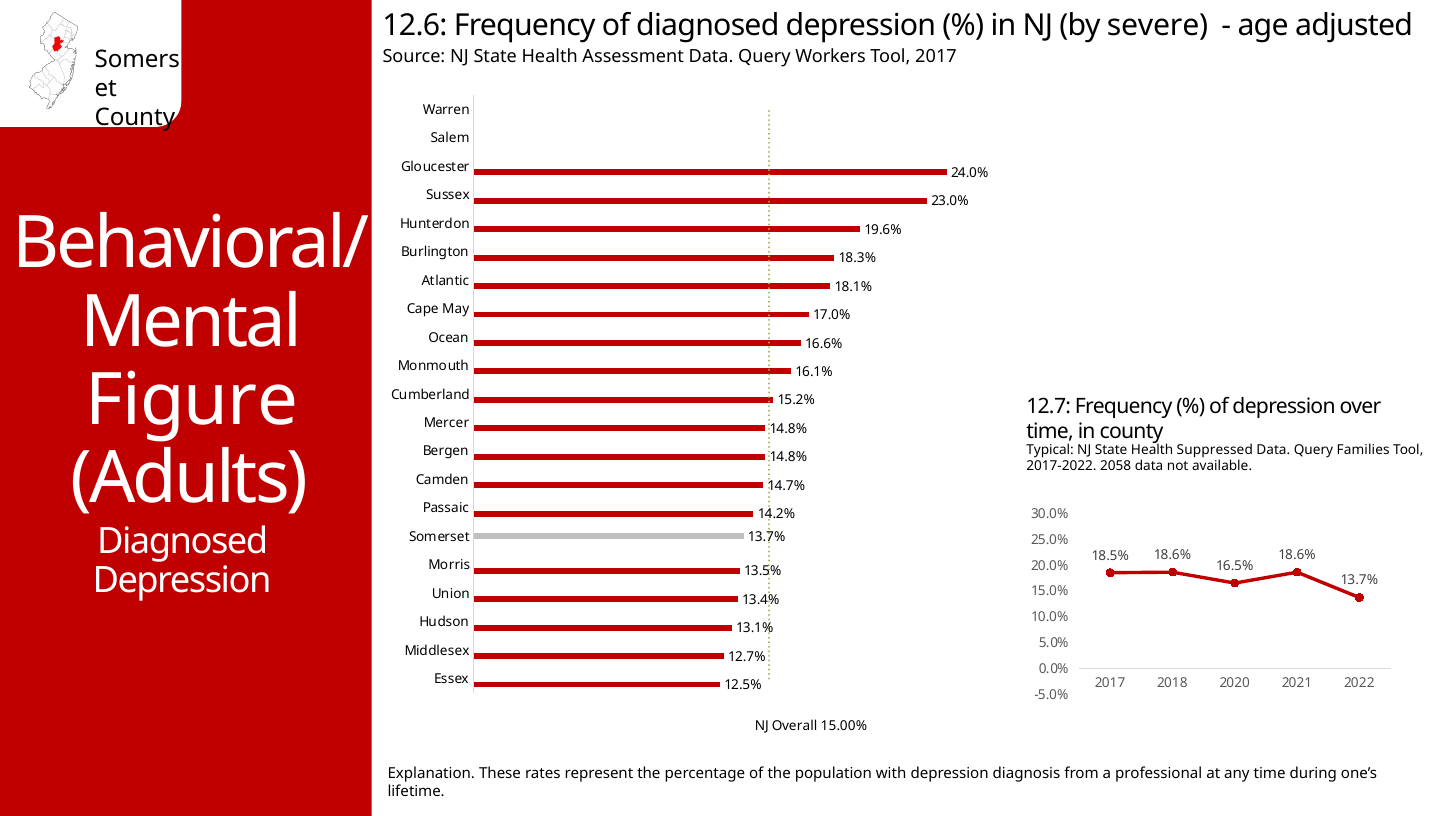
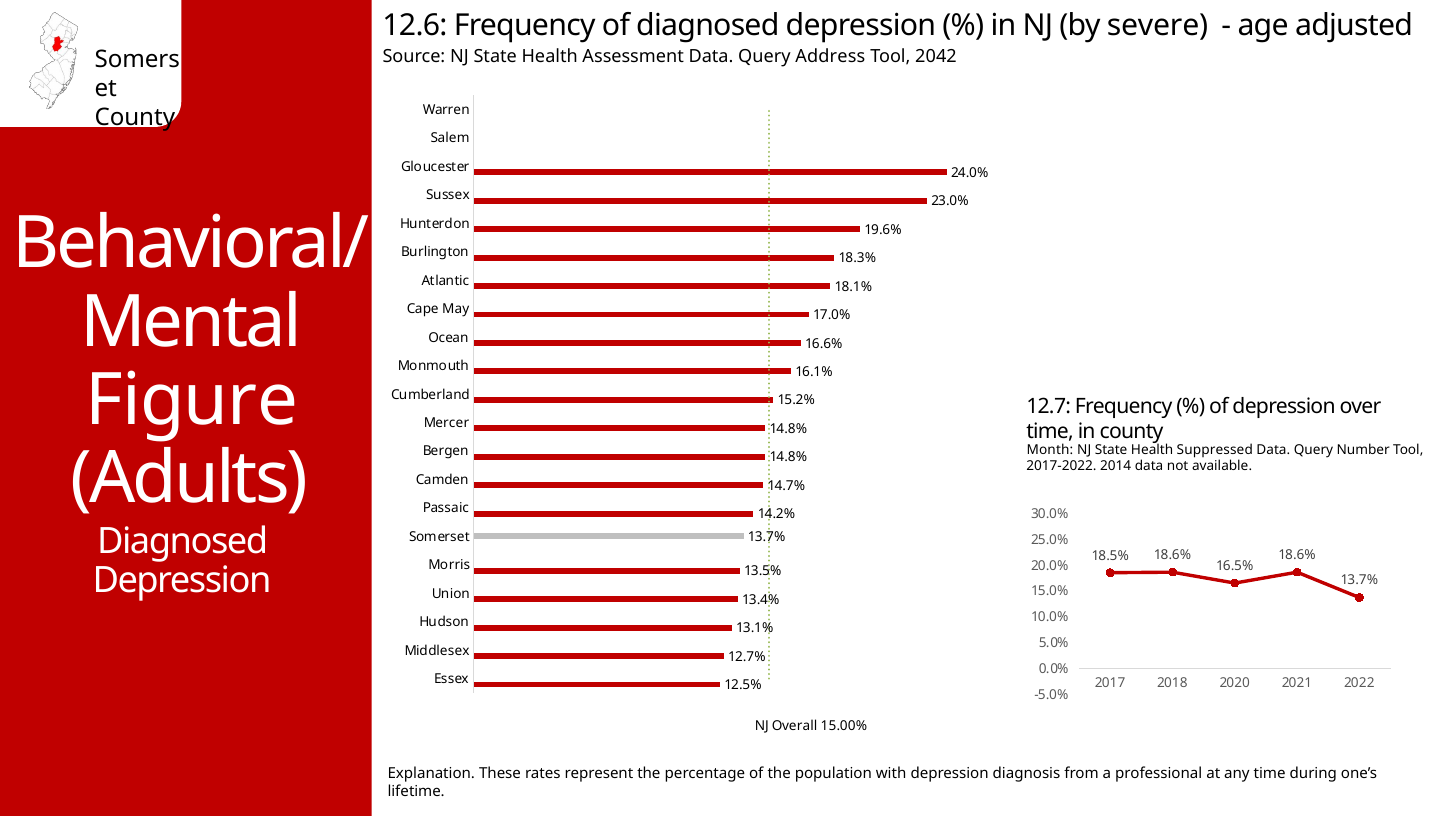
Workers: Workers -> Address (830, 56)
Tool 2017: 2017 -> 2042 (936, 56)
Typical: Typical -> Month (1050, 450)
Families: Families -> Number (1363, 450)
2058: 2058 -> 2014 (1116, 466)
